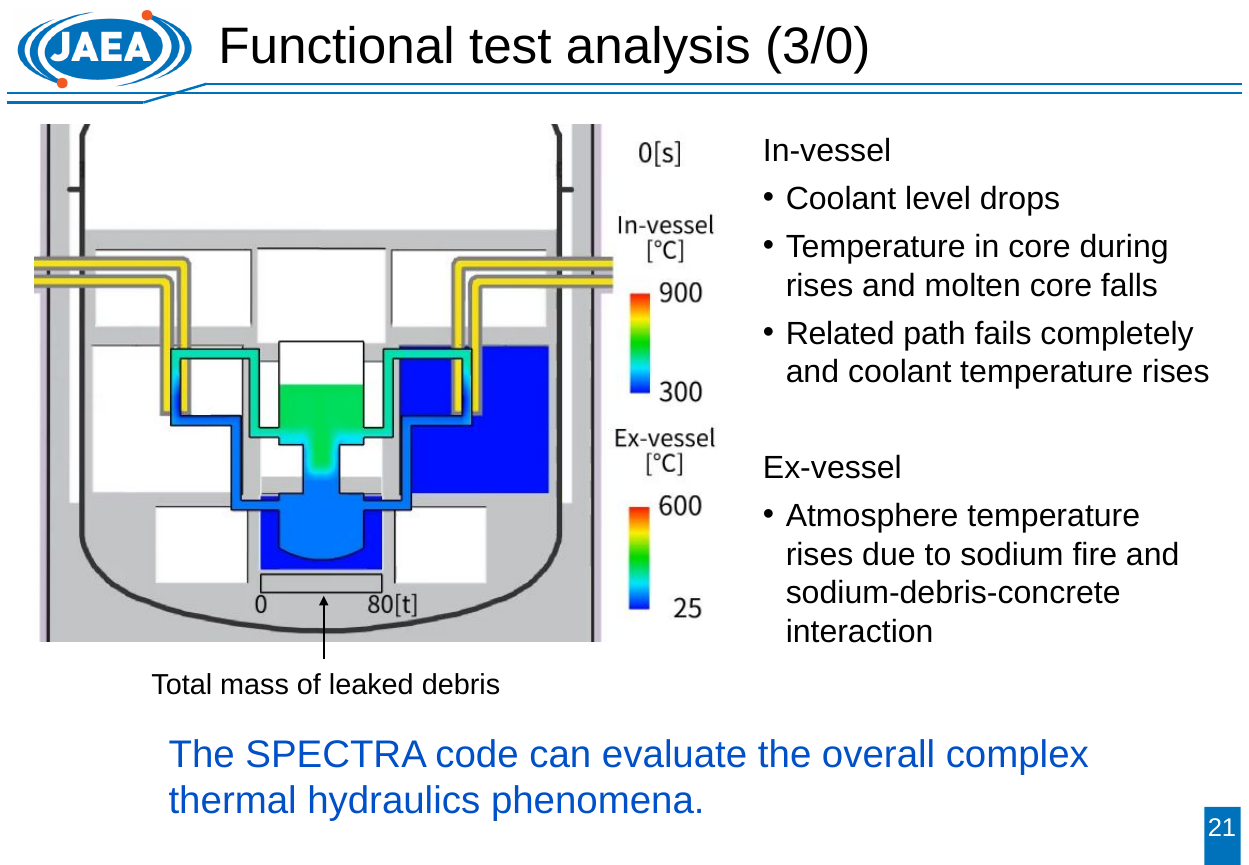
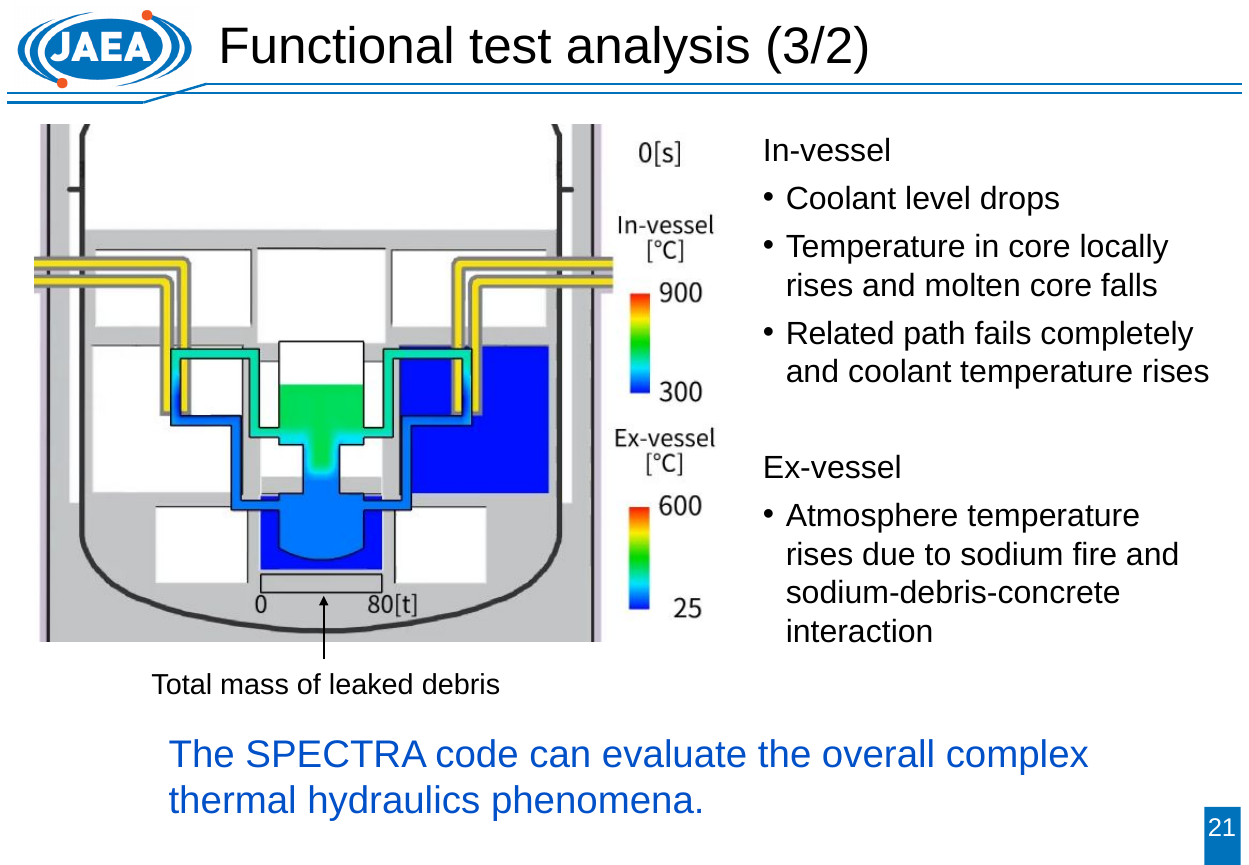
3/0: 3/0 -> 3/2 (818, 46)
during: during -> locally (1124, 247)
